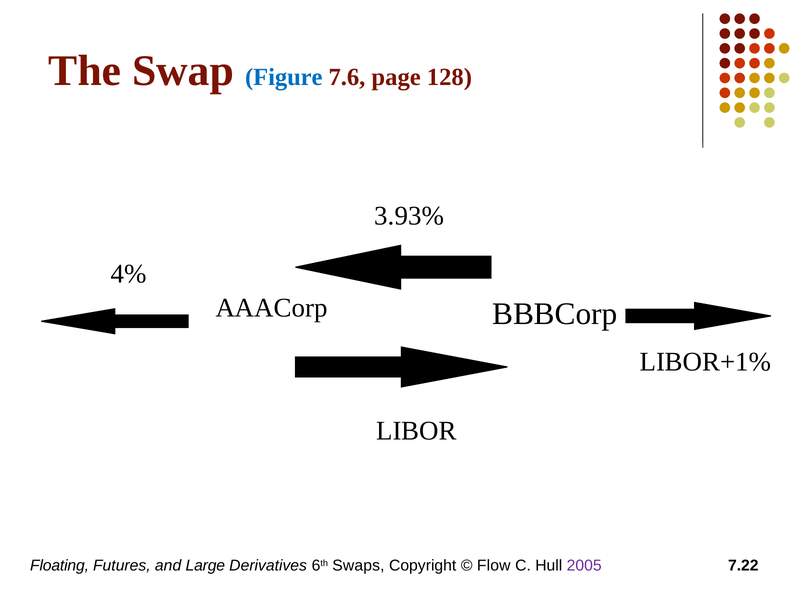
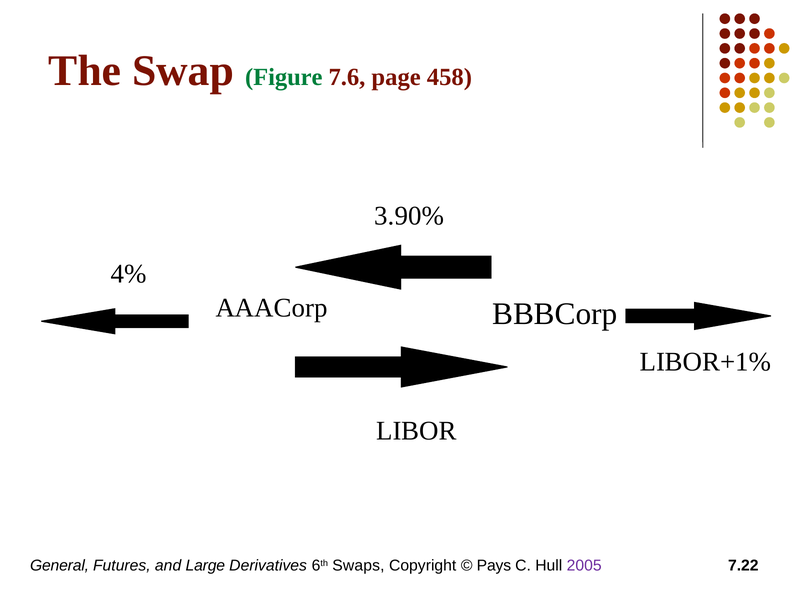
Figure colour: blue -> green (284, 77)
128: 128 -> 458 (449, 77)
3.93%: 3.93% -> 3.90% (409, 216)
Floating: Floating -> General (60, 566)
Flow: Flow -> Pays (494, 566)
